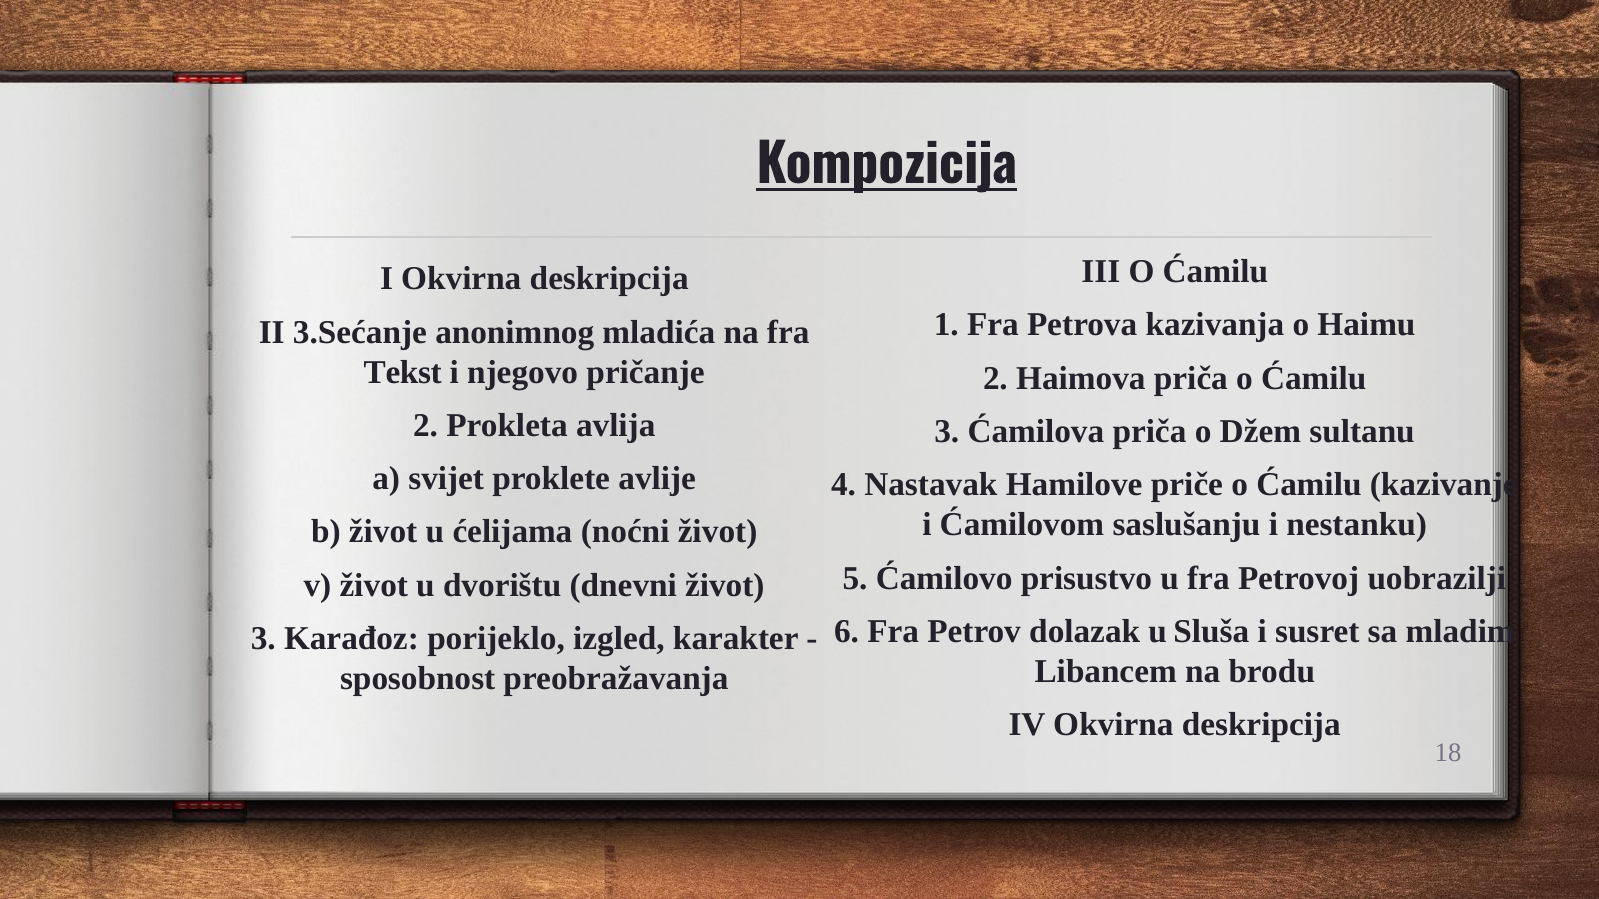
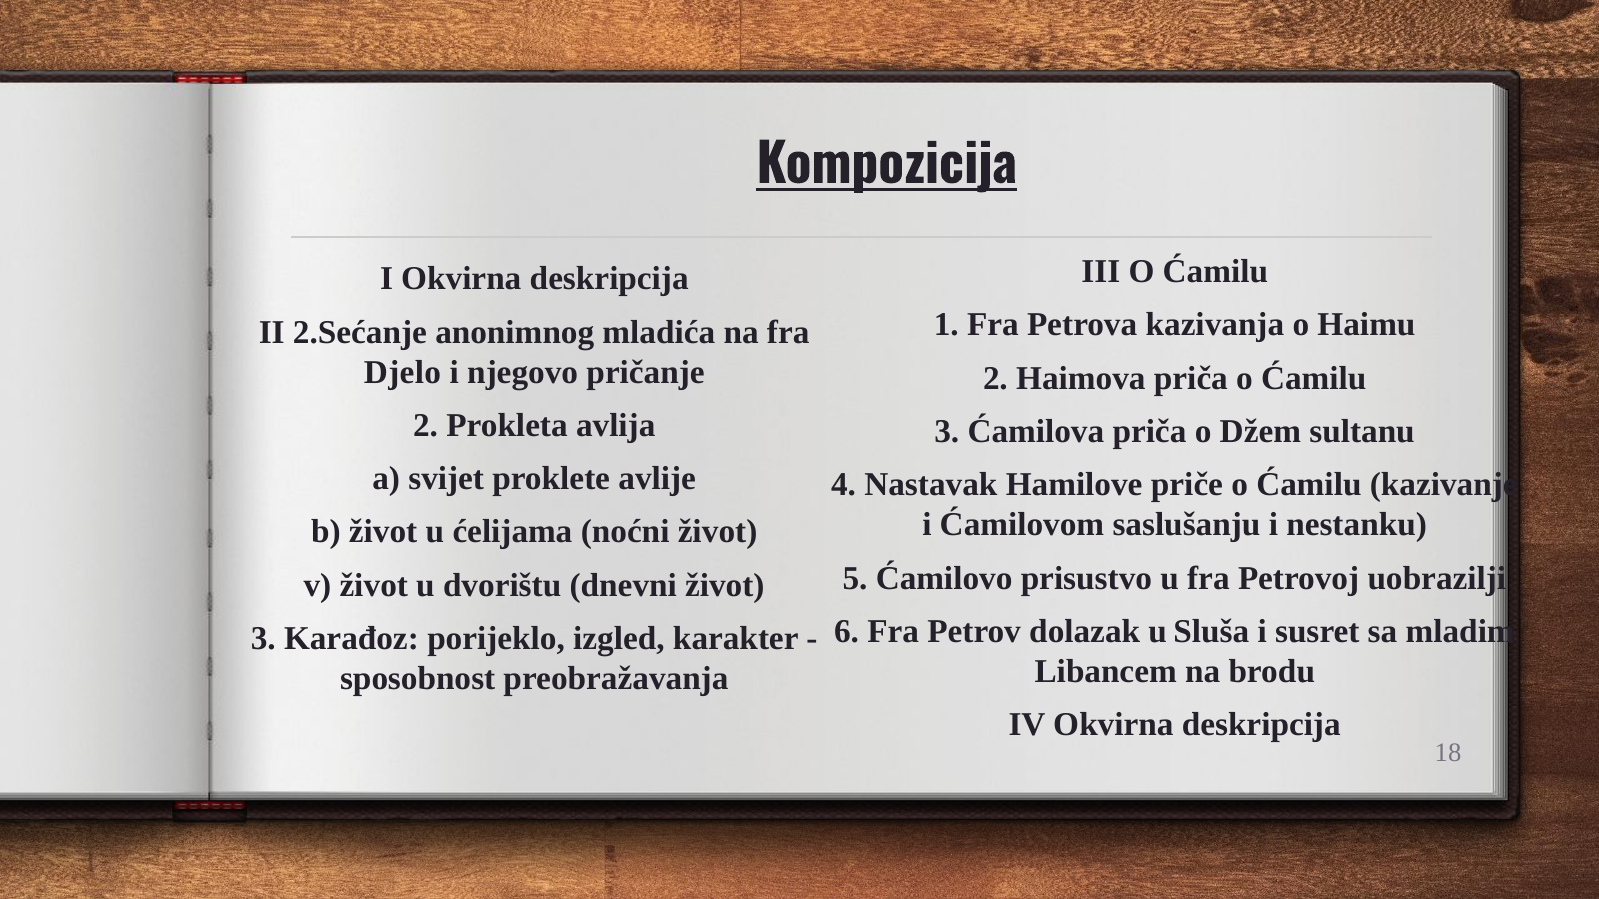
3.Sećanje: 3.Sećanje -> 2.Sećanje (360, 332)
Tekst: Tekst -> Djelo (402, 372)
